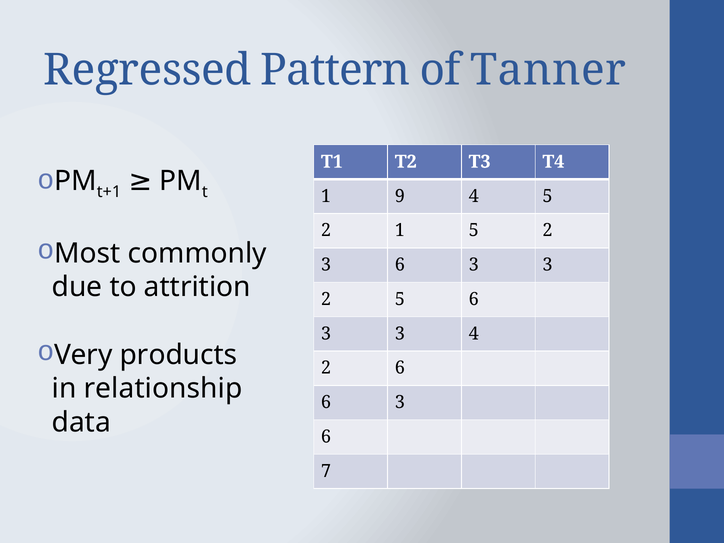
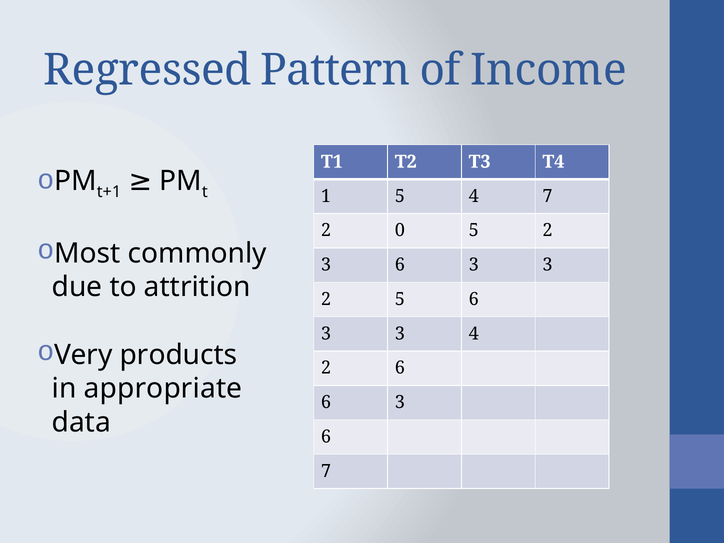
Tanner: Tanner -> Income (548, 70)
1 9: 9 -> 5 (400, 196)
4 5: 5 -> 7 (548, 196)
2 1: 1 -> 0 (400, 230)
relationship: relationship -> appropriate (163, 389)
